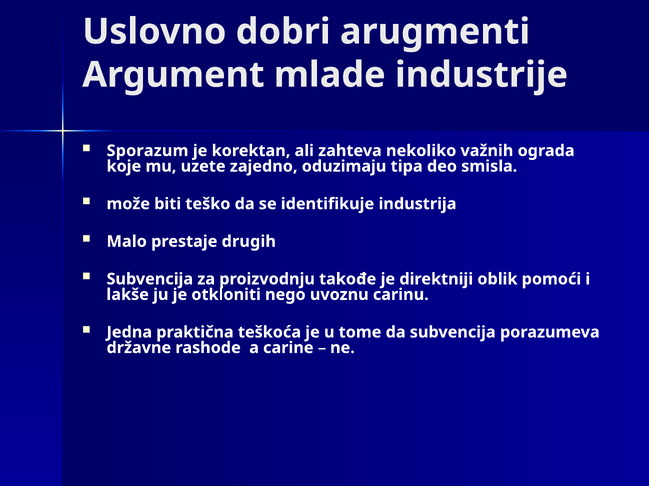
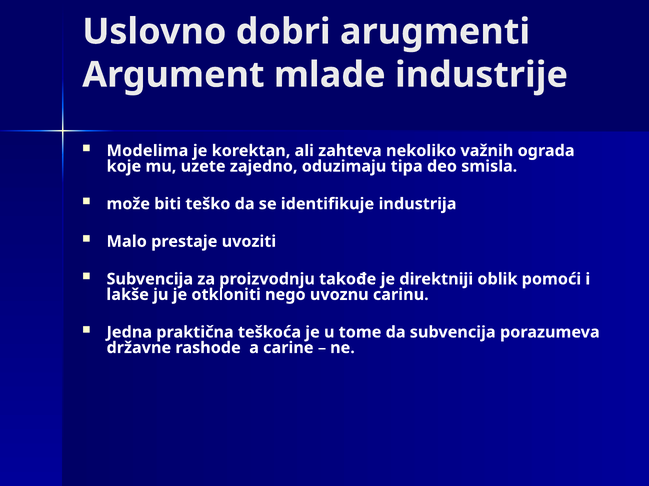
Sporazum: Sporazum -> Modelima (148, 151)
drugih: drugih -> uvoziti (249, 242)
